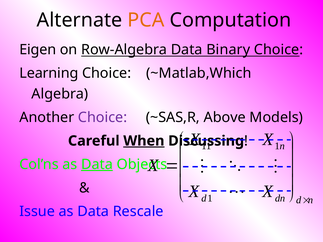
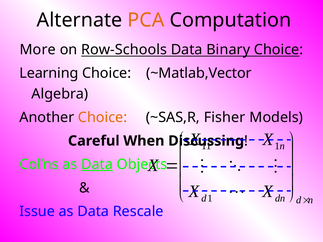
Eigen: Eigen -> More (38, 50)
Row-Algebra: Row-Algebra -> Row-Schools (124, 50)
~Matlab,Which: ~Matlab,Which -> ~Matlab,Vector (199, 73)
Choice colour: purple -> orange (103, 117)
Above: Above -> Fisher (225, 117)
When underline: present -> none (144, 141)
